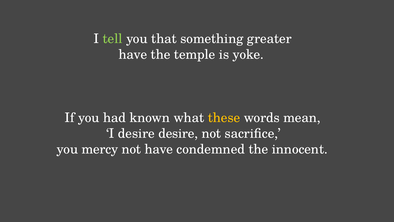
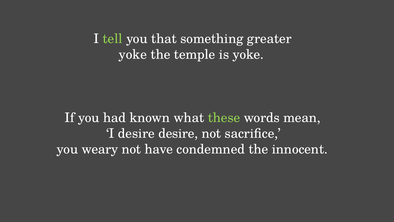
have: have -> yoke (133, 54)
these colour: yellow -> light green (224, 118)
mercy: mercy -> weary (100, 149)
